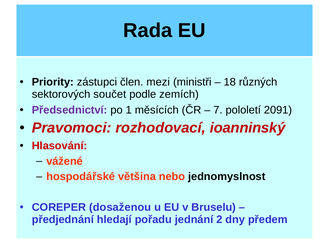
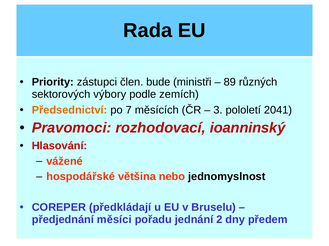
mezi: mezi -> bude (158, 82)
18: 18 -> 89 (230, 82)
součet: součet -> výbory (110, 94)
Předsednictví colour: purple -> orange (70, 110)
1: 1 -> 7 (129, 110)
7: 7 -> 3 (218, 110)
2091: 2091 -> 2041 (278, 110)
dosaženou: dosaženou -> předkládají (120, 208)
hledají: hledají -> měsíci (114, 220)
